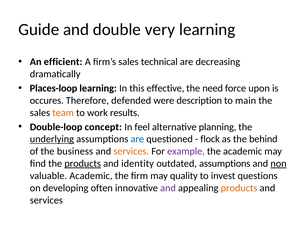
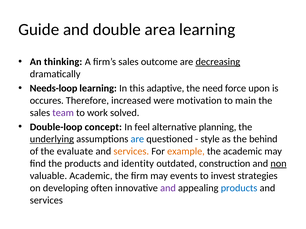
very: very -> area (160, 29)
efficient: efficient -> thinking (63, 62)
technical: technical -> outcome (159, 62)
decreasing underline: none -> present (218, 62)
Places-loop: Places-loop -> Needs-loop (54, 88)
effective: effective -> adaptive (165, 88)
defended: defended -> increased (131, 101)
description: description -> motivation (199, 101)
team colour: orange -> purple (63, 113)
results: results -> solved (125, 113)
flock: flock -> style (210, 139)
business: business -> evaluate (75, 152)
example colour: purple -> orange (186, 152)
products underline: present -> none (83, 164)
outdated assumptions: assumptions -> construction (225, 164)
quality: quality -> events (184, 176)
questions: questions -> strategies (258, 176)
products colour: orange -> blue (239, 188)
